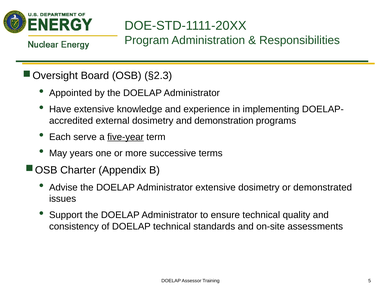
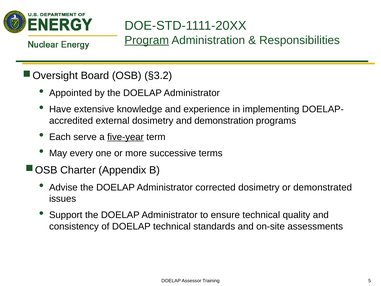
Program underline: none -> present (147, 40)
§2.3: §2.3 -> §3.2 (158, 76)
years: years -> every (81, 153)
Administrator extensive: extensive -> corrected (215, 187)
